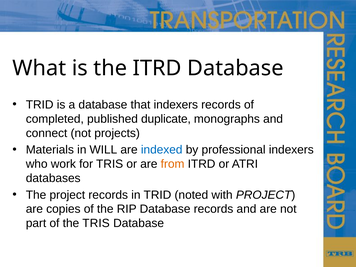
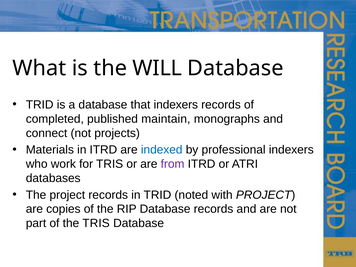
the ITRD: ITRD -> WILL (157, 68)
duplicate: duplicate -> maintain (166, 119)
in WILL: WILL -> ITRD (103, 150)
from colour: orange -> purple (173, 164)
